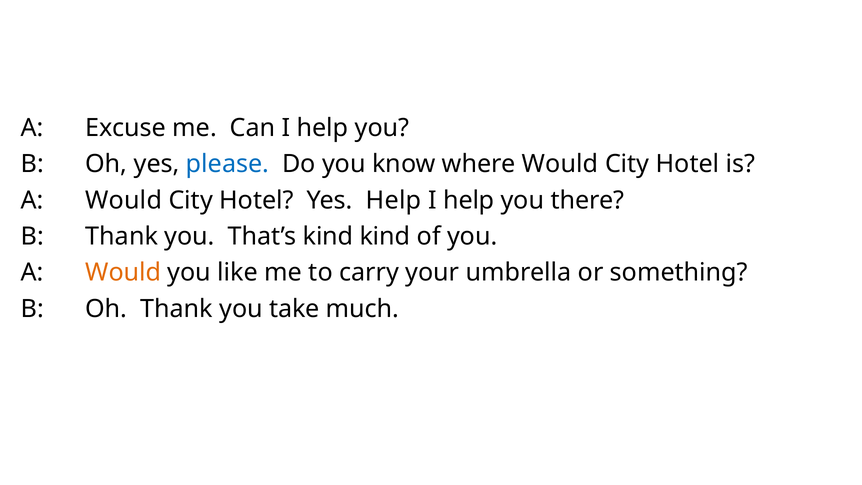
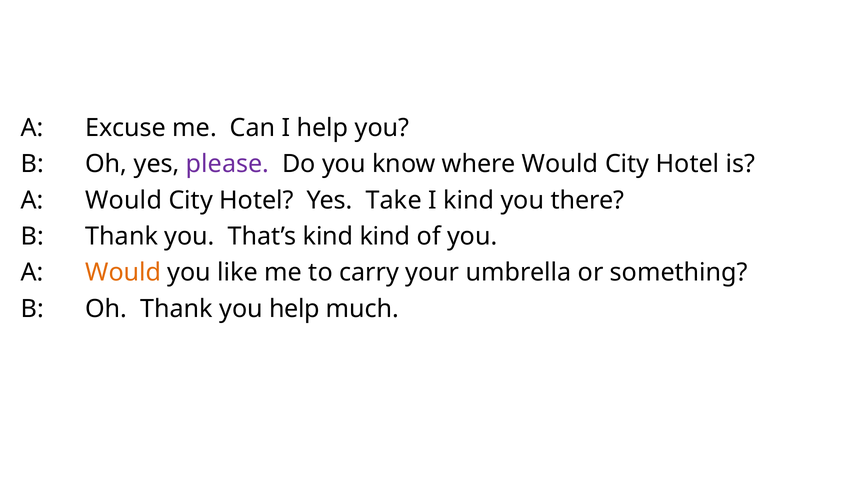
please colour: blue -> purple (227, 164)
Yes Help: Help -> Take (394, 200)
help: help -> kind (469, 200)
you take: take -> help (294, 309)
